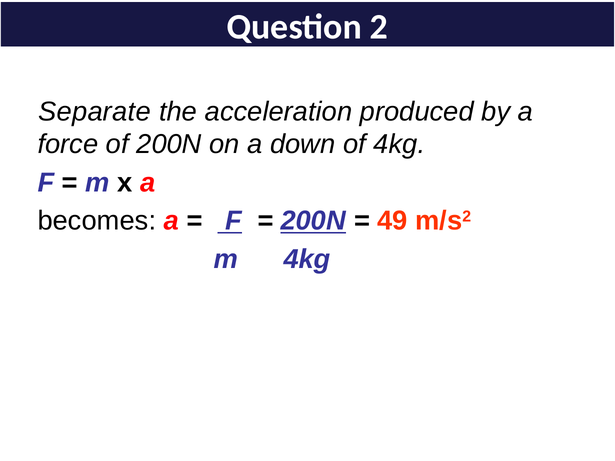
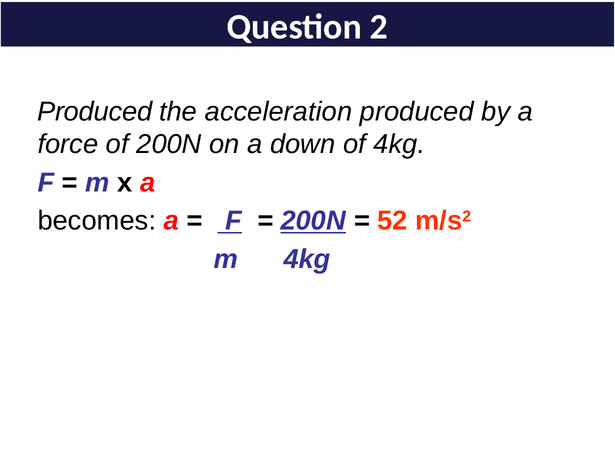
Separate: Separate -> Produced (95, 112)
49: 49 -> 52 (392, 221)
